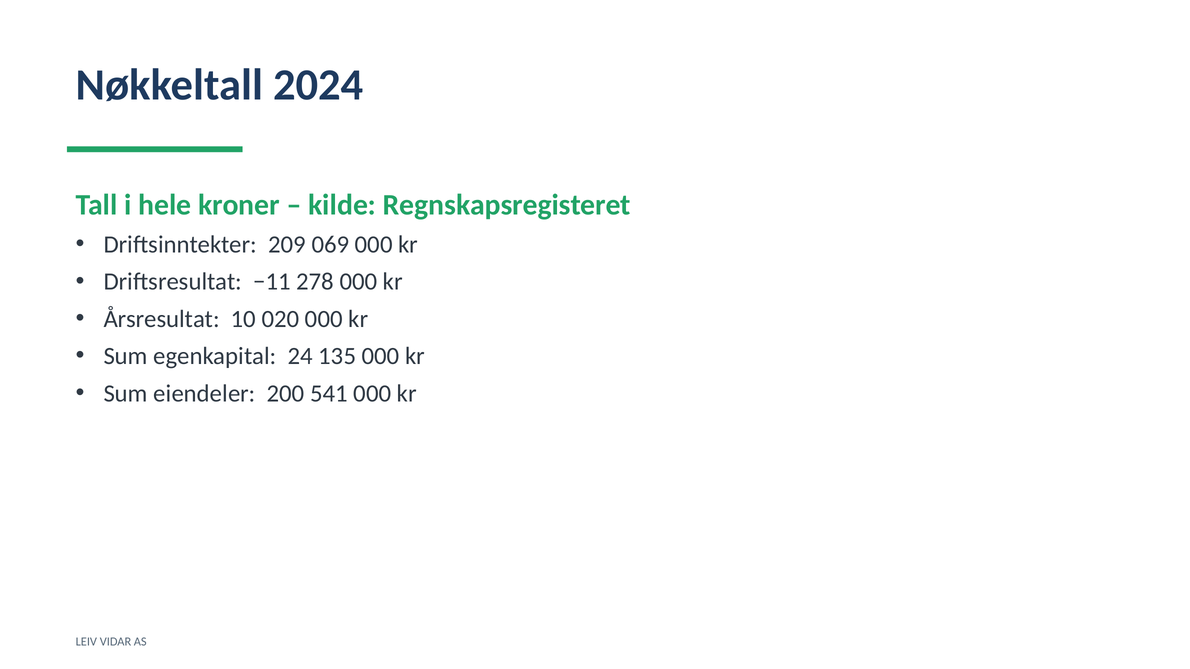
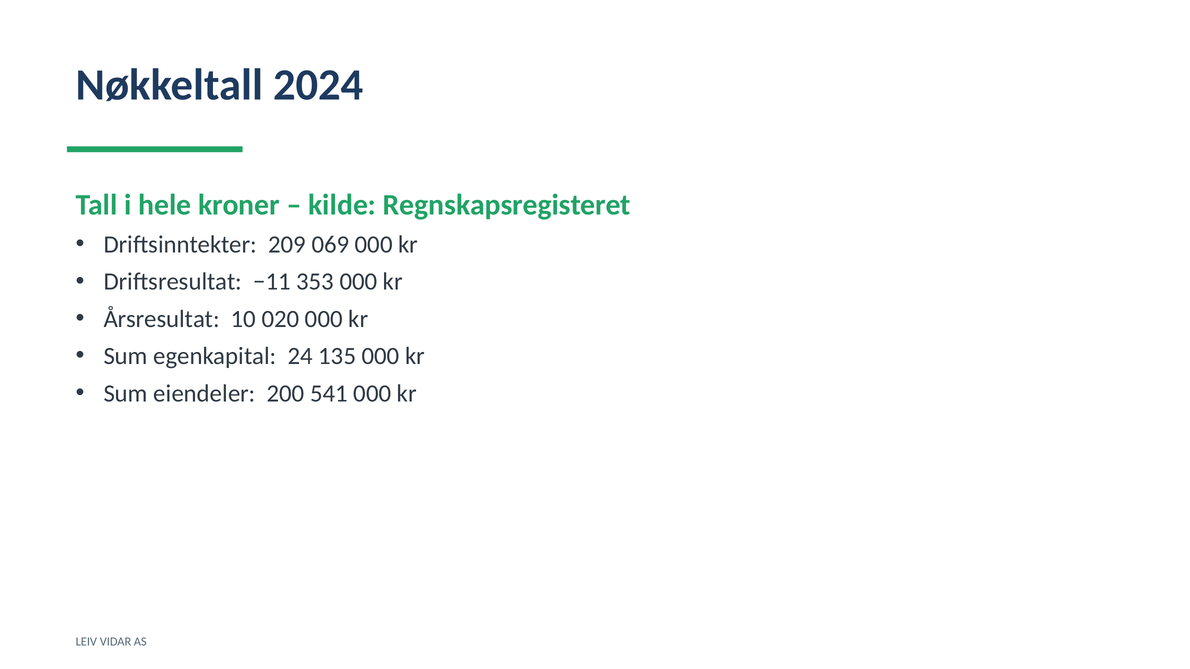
278: 278 -> 353 (315, 282)
